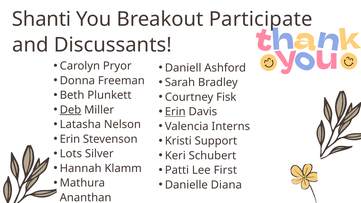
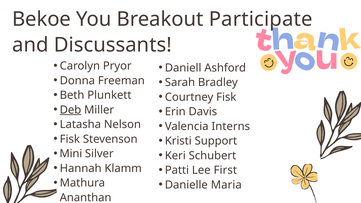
Shanti: Shanti -> Bekoe (42, 19)
Erin underline: present -> none (175, 112)
Erin: Erin -> Fisk (70, 139)
Lots: Lots -> Mini (71, 154)
Diana: Diana -> Maria (226, 185)
